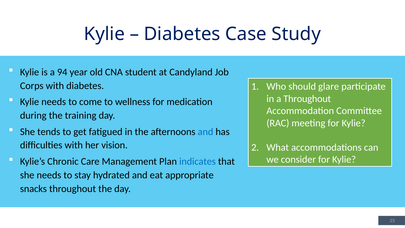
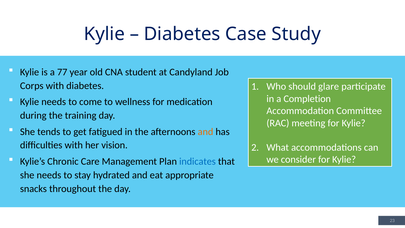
94: 94 -> 77 (62, 72)
a Throughout: Throughout -> Completion (307, 99)
and colour: blue -> orange (205, 132)
